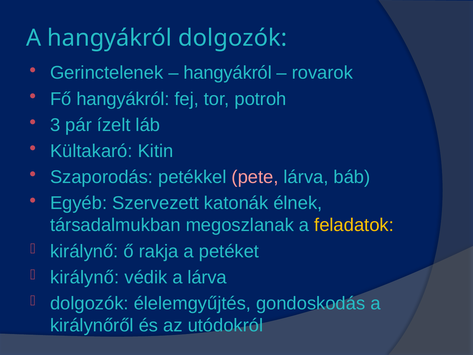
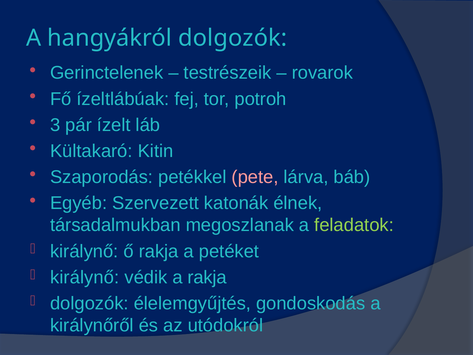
hangyákról: hangyákról -> testrészeik (228, 73)
Fő hangyákról: hangyákról -> ízeltlábúak (123, 99)
feladatok colour: yellow -> light green (354, 225)
a lárva: lárva -> rakja (207, 277)
